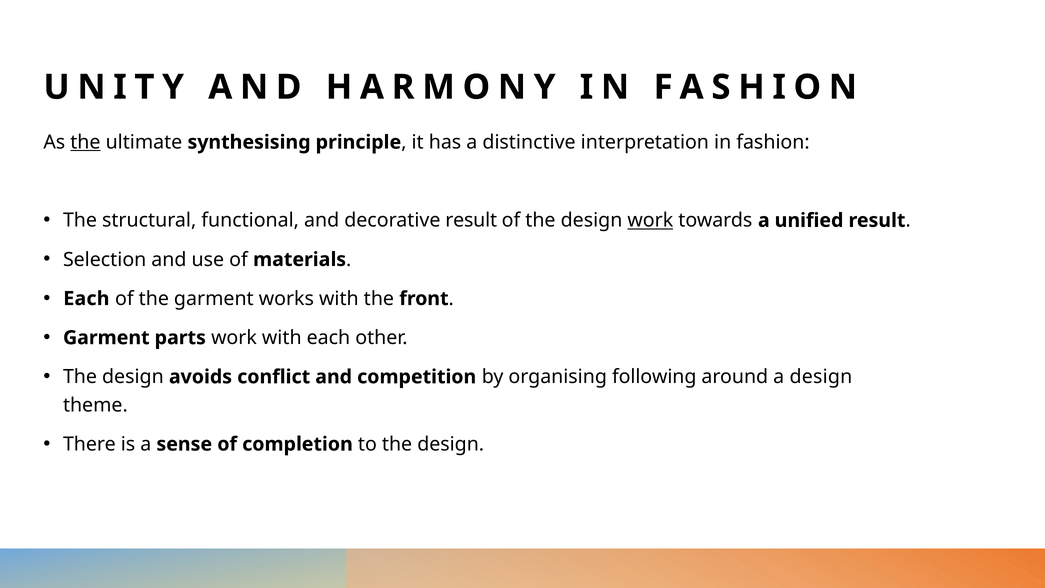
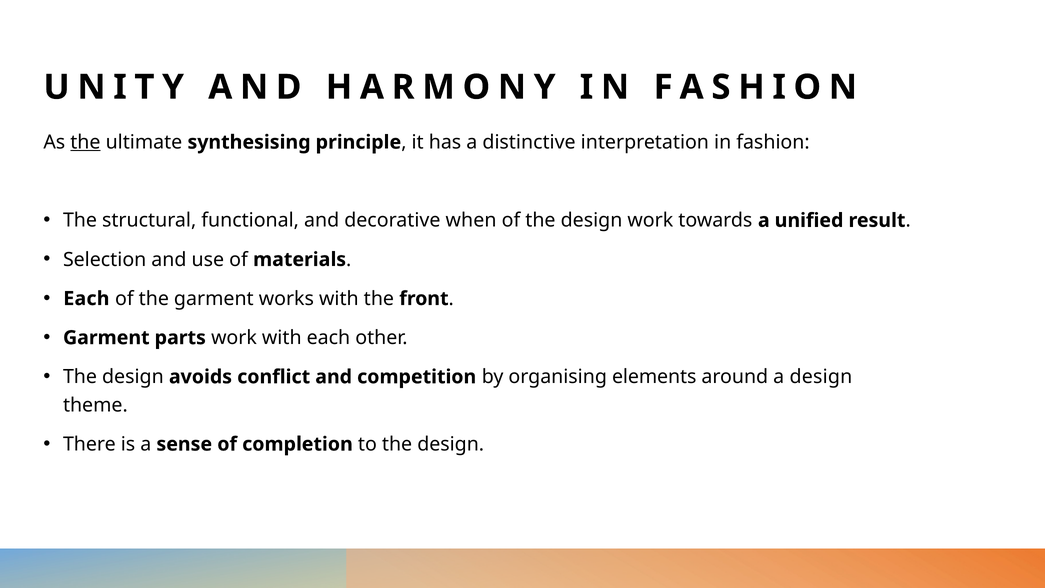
decorative result: result -> when (471, 220)
work underline: present -> none (650, 220)
following: following -> elements (654, 377)
